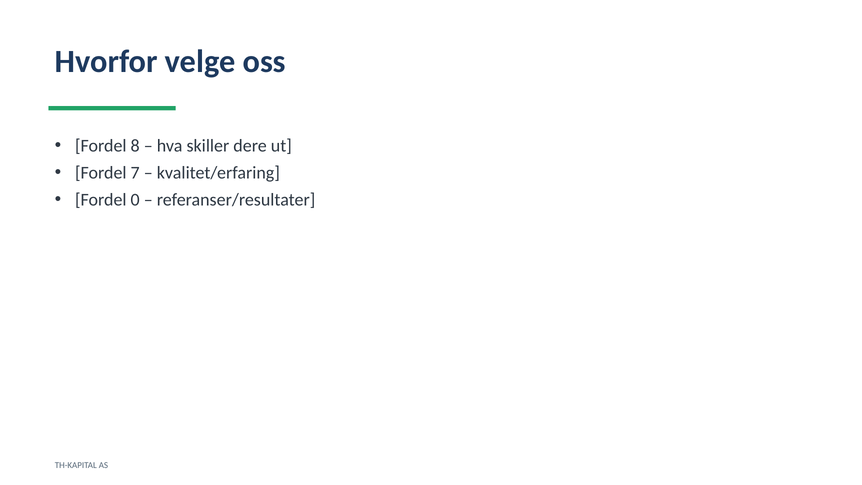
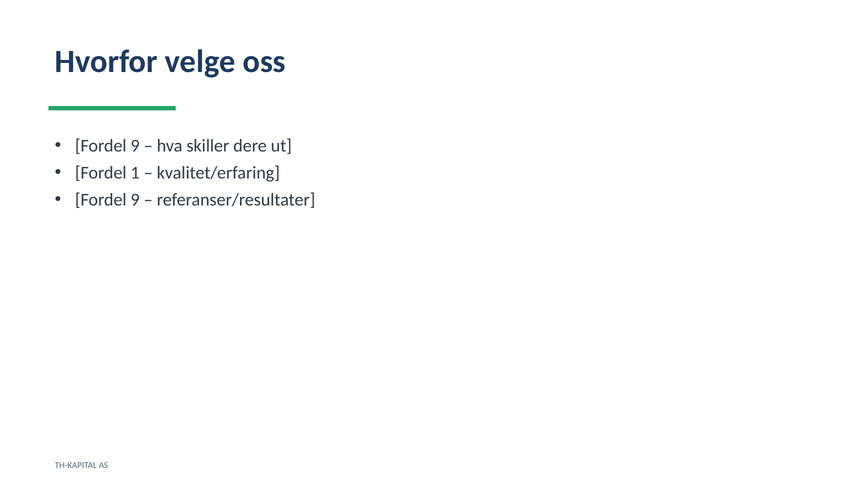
8: 8 -> 9 (135, 146)
7: 7 -> 1 (135, 173)
0: 0 -> 9 (135, 200)
